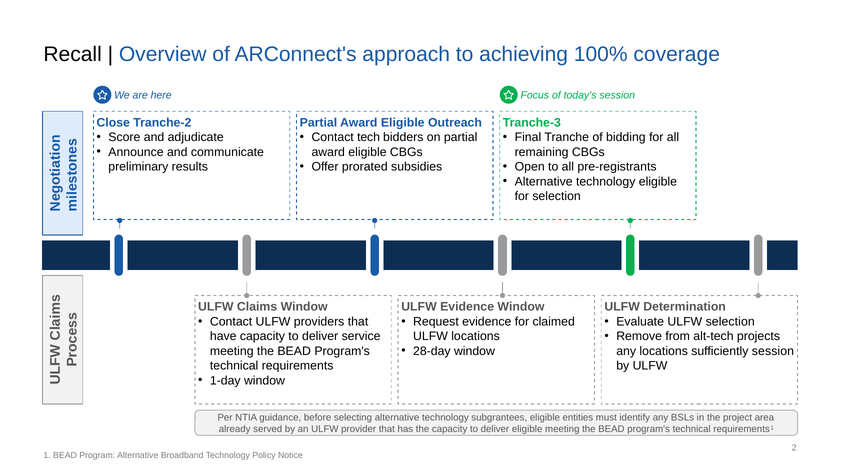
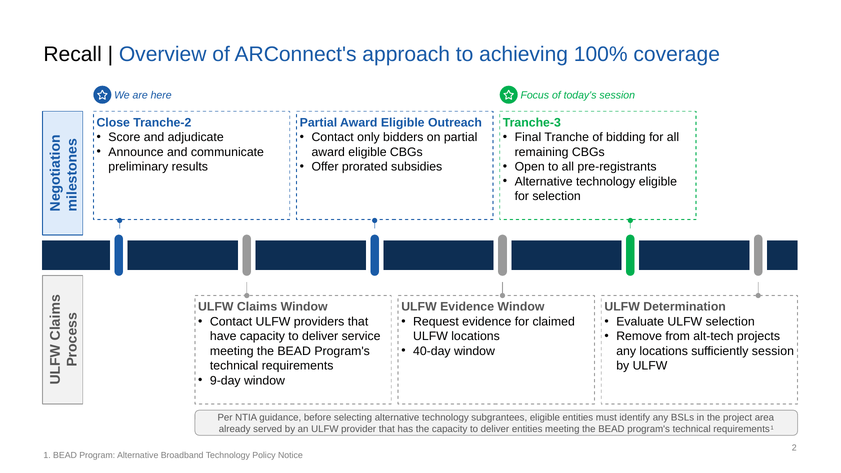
tech: tech -> only (368, 137)
28-day: 28-day -> 40-day (432, 351)
1-day: 1-day -> 9-day (225, 381)
deliver eligible: eligible -> entities (527, 429)
